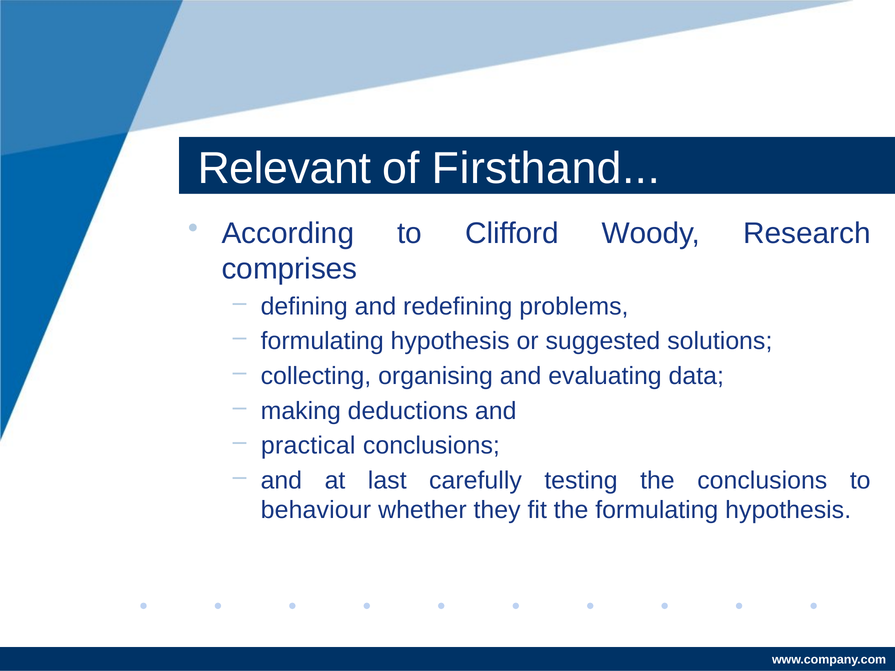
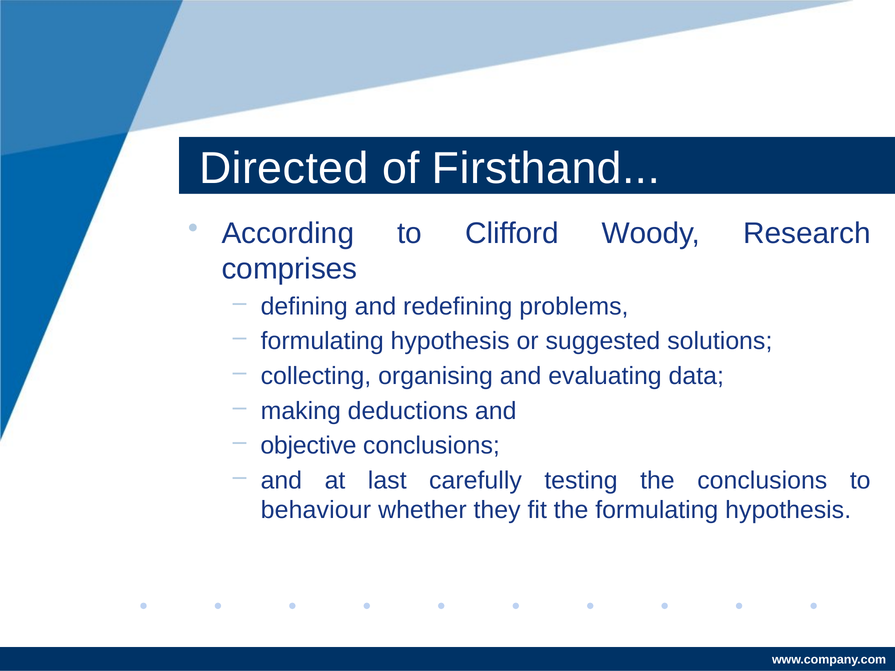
Relevant: Relevant -> Directed (284, 169)
practical: practical -> objective (308, 446)
